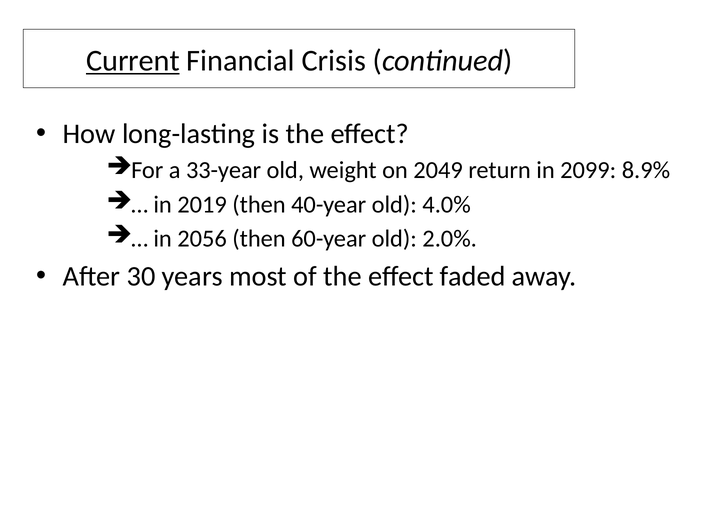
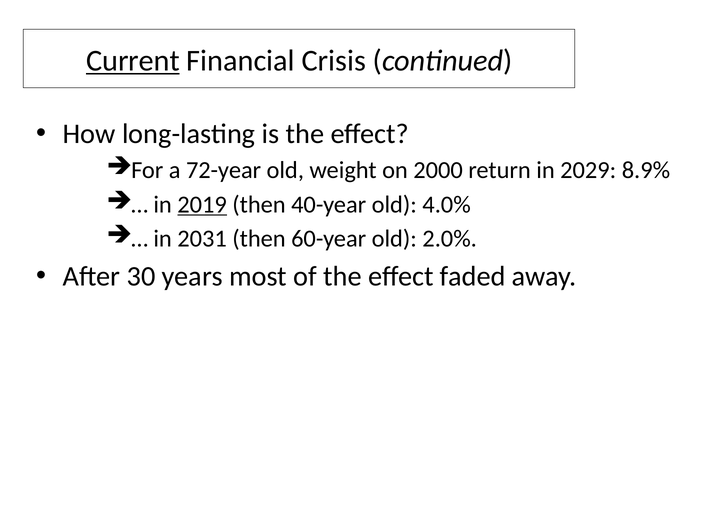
33-year: 33-year -> 72-year (224, 170)
2049: 2049 -> 2000 (438, 170)
2099: 2099 -> 2029 (588, 170)
2019 underline: none -> present (202, 204)
2056: 2056 -> 2031 (202, 239)
